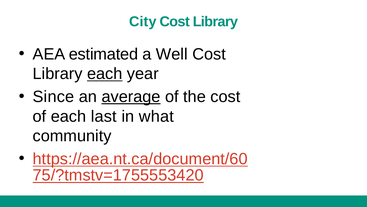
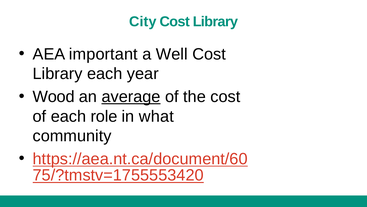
estimated: estimated -> important (103, 54)
each underline: present -> none (105, 74)
Since: Since -> Wood (54, 96)
last: last -> role (104, 116)
